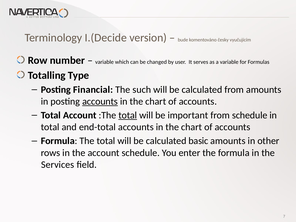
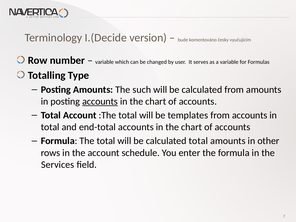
Posting Financial: Financial -> Amounts (93, 90)
total underline: present -> none (128, 115)
important: important -> templates (188, 115)
from schedule: schedule -> accounts (250, 115)
calculated basic: basic -> total (198, 141)
